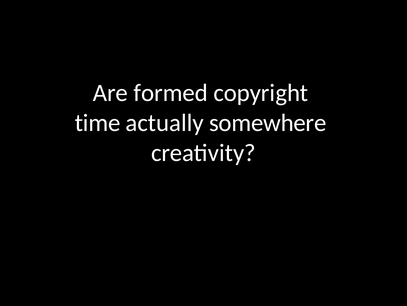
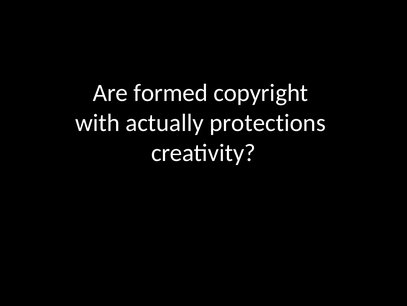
time: time -> with (98, 123)
somewhere: somewhere -> protections (268, 123)
